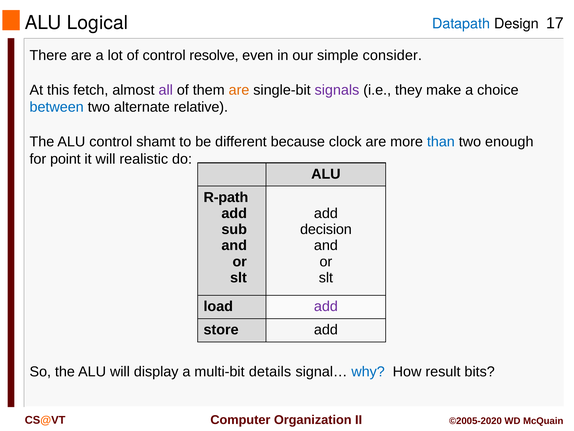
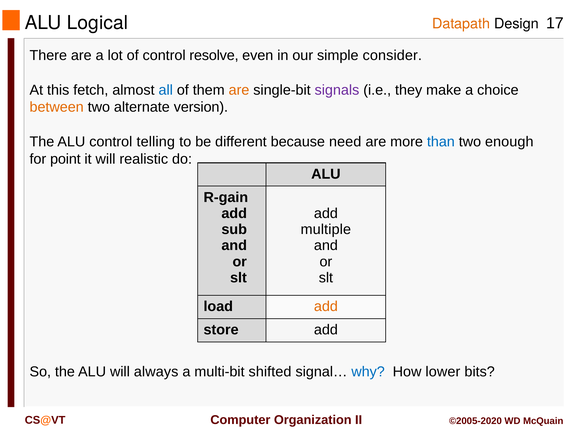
Datapath colour: blue -> orange (461, 24)
all colour: purple -> blue (166, 90)
between colour: blue -> orange (57, 107)
relative: relative -> version (201, 107)
shamt: shamt -> telling (156, 142)
clock: clock -> need (345, 142)
R-path: R-path -> R-gain (226, 197)
decision: decision -> multiple (326, 229)
add colour: purple -> orange (326, 306)
display: display -> always (156, 371)
details: details -> shifted (270, 371)
result: result -> lower (443, 371)
